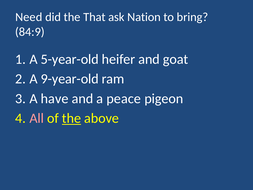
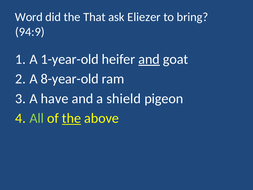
Need: Need -> Word (29, 17)
Nation: Nation -> Eliezer (144, 17)
84:9: 84:9 -> 94:9 (30, 32)
5-year-old: 5-year-old -> 1-year-old (70, 59)
and underline: none -> present (149, 59)
9-year-old: 9-year-old -> 8-year-old (70, 79)
peace: peace -> shield (124, 98)
All colour: pink -> light green (37, 118)
